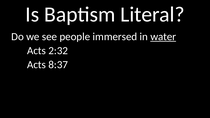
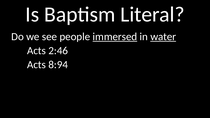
immersed underline: none -> present (115, 37)
2:32: 2:32 -> 2:46 (58, 51)
8:37: 8:37 -> 8:94 (58, 65)
